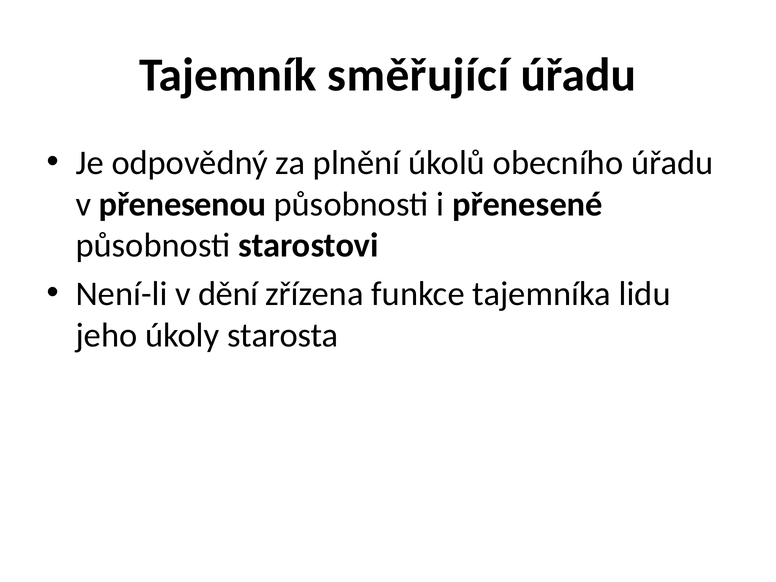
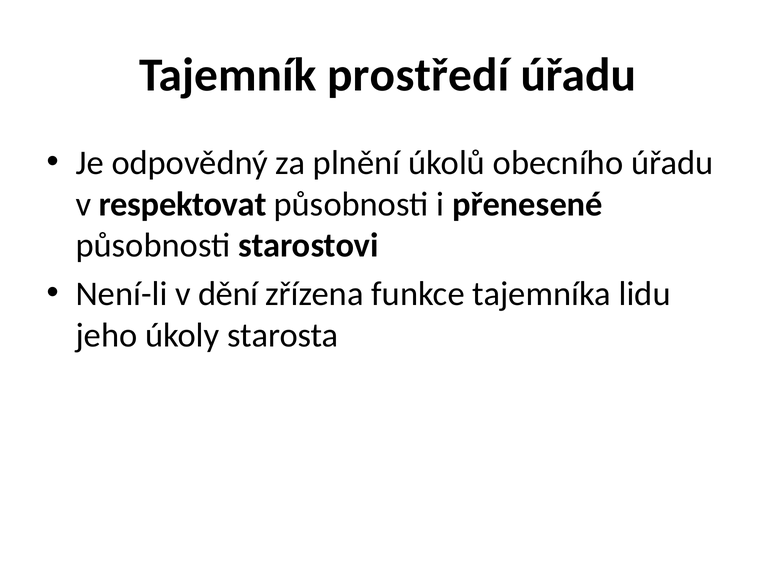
směřující: směřující -> prostředí (418, 75)
přenesenou: přenesenou -> respektovat (183, 204)
